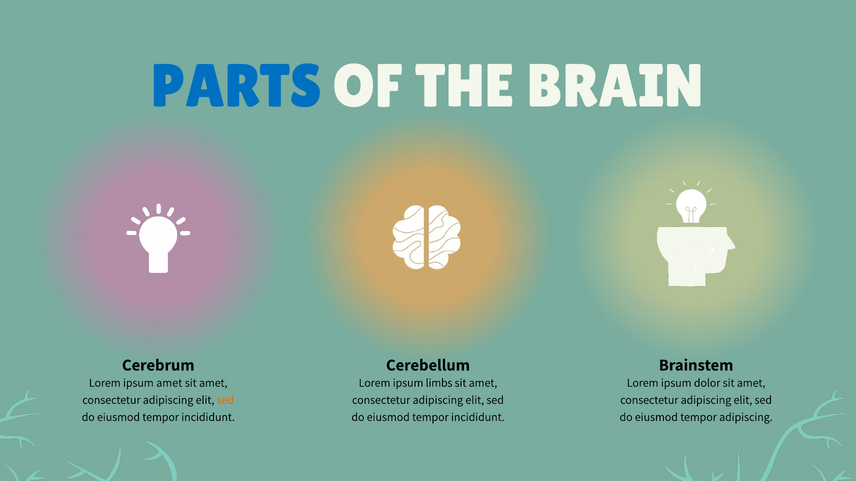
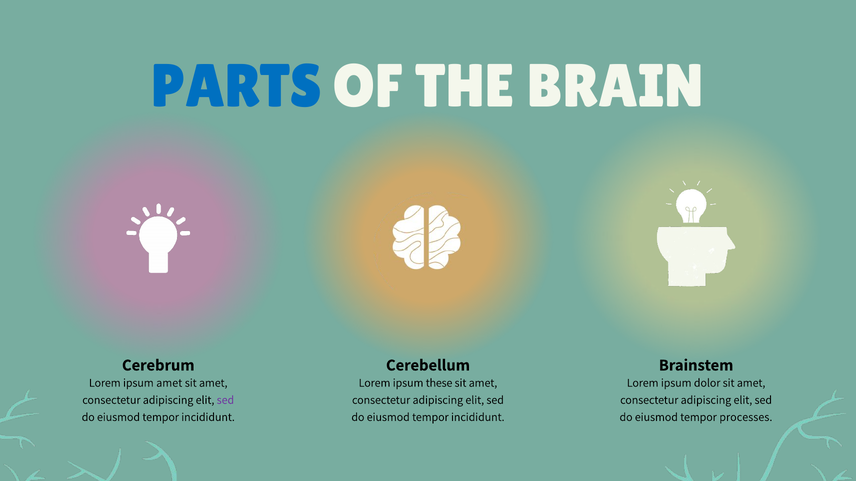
limbs: limbs -> these (439, 383)
sed colour: orange -> purple (225, 400)
tempor adipiscing: adipiscing -> processes (746, 417)
